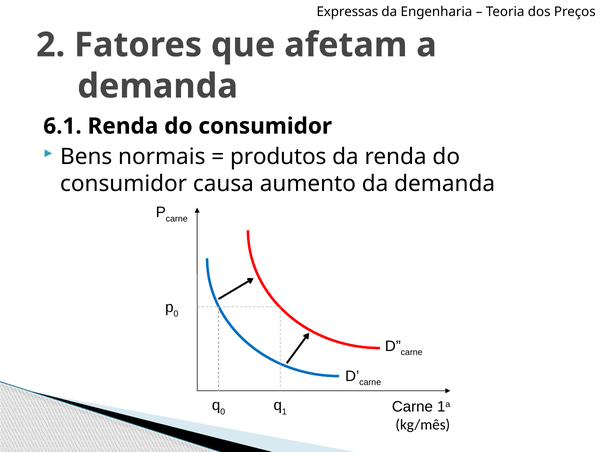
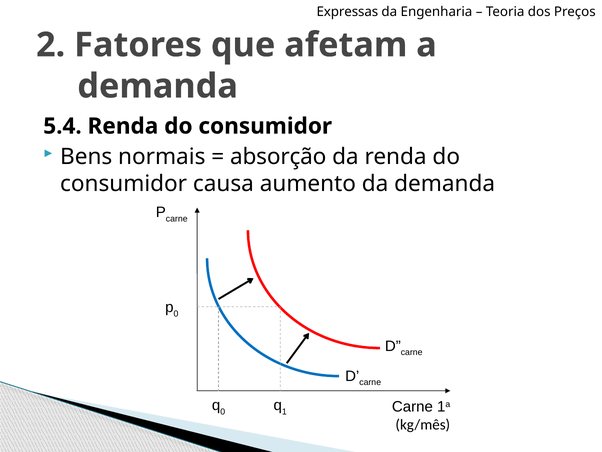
6.1: 6.1 -> 5.4 (62, 126)
produtos: produtos -> absorção (278, 156)
